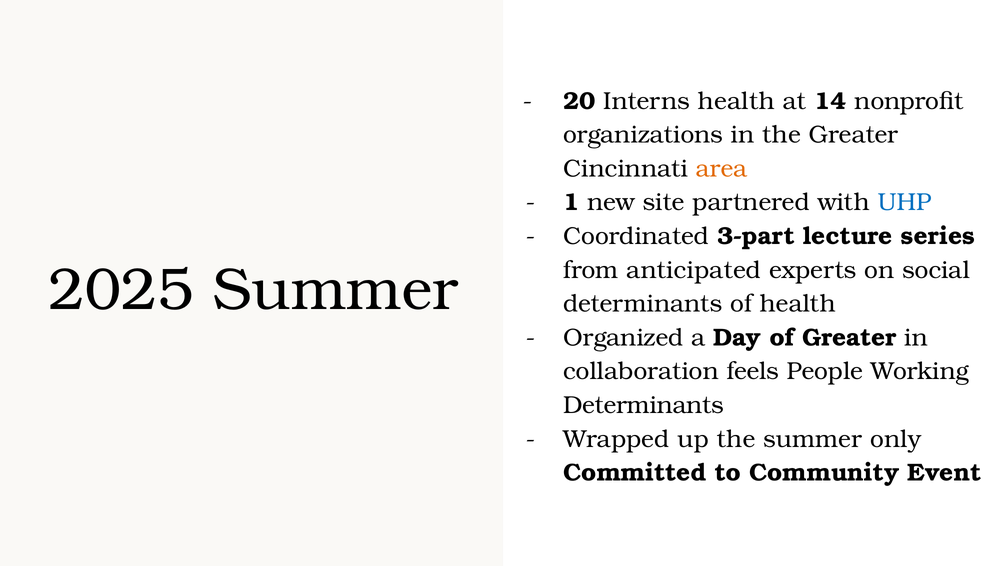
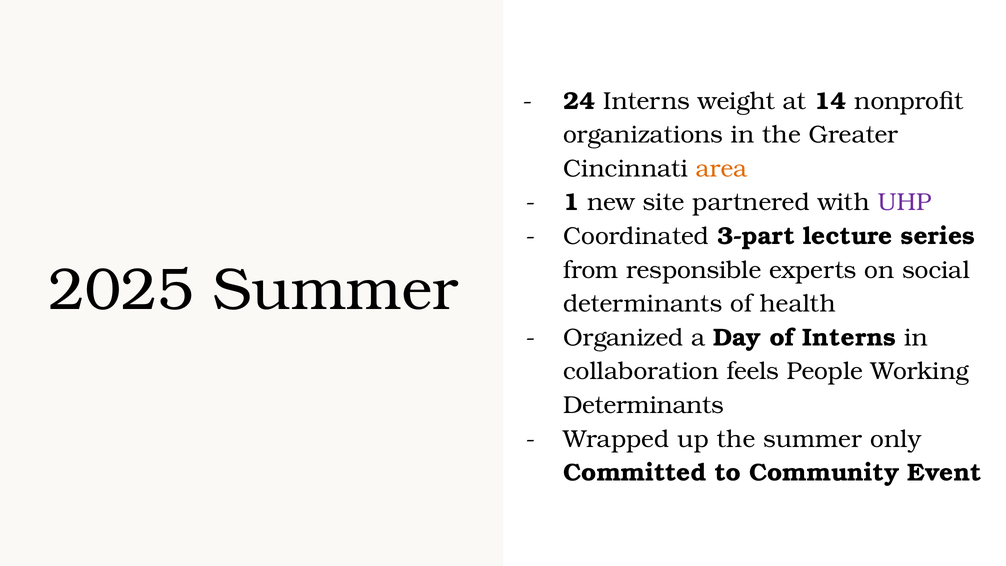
20: 20 -> 24 (579, 101)
Interns health: health -> weight (736, 101)
UHP colour: blue -> purple (904, 202)
anticipated: anticipated -> responsible (694, 270)
of Greater: Greater -> Interns (849, 338)
